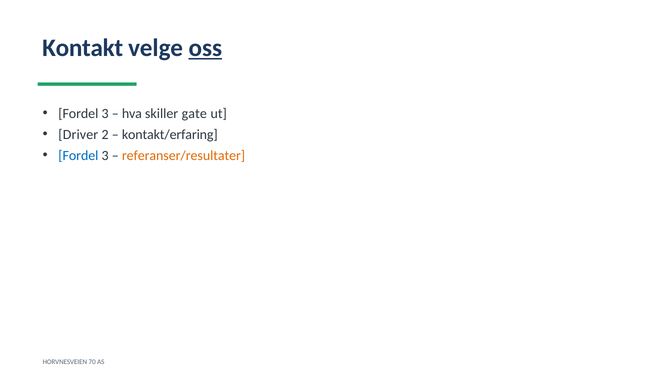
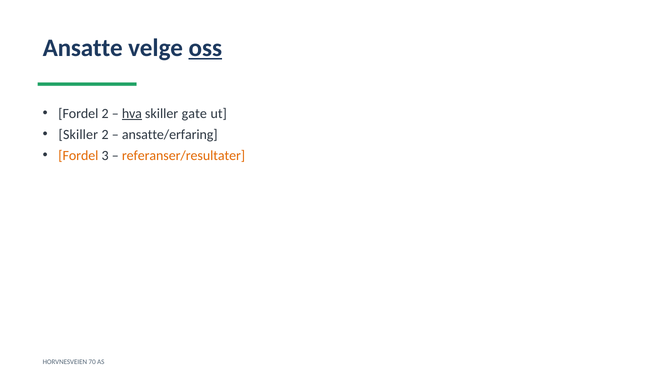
Kontakt: Kontakt -> Ansatte (83, 48)
3: 3 -> 2 (105, 113)
hva underline: none -> present (132, 113)
Driver: Driver -> Skiller (78, 134)
kontakt/erfaring: kontakt/erfaring -> ansatte/erfaring (170, 134)
Fordel colour: blue -> orange (78, 155)
